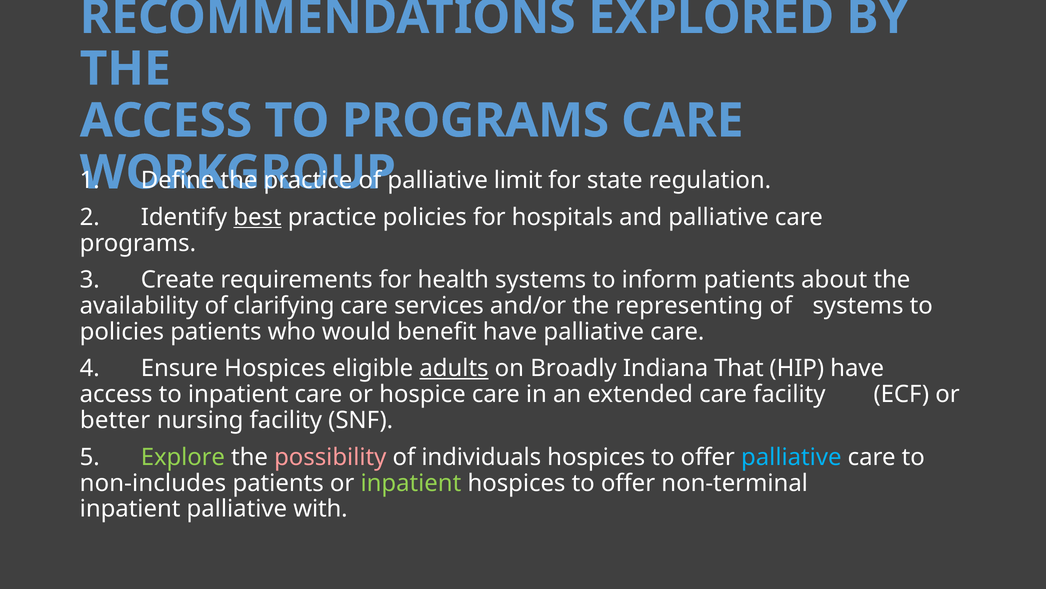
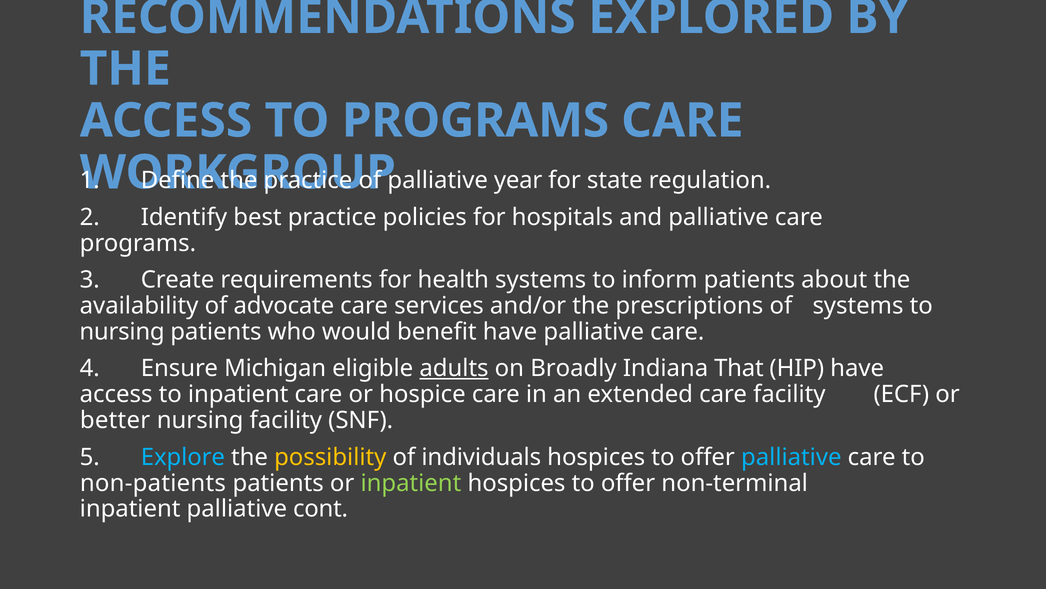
limit: limit -> year (518, 180)
best underline: present -> none (257, 217)
clarifying: clarifying -> advocate (284, 306)
representing: representing -> prescriptions (689, 306)
policies: policies -> nursing (122, 331)
Ensure Hospices: Hospices -> Michigan (275, 368)
Explore colour: light green -> light blue (183, 457)
possibility colour: pink -> yellow (330, 457)
non-includes: non-includes -> non-patients (153, 483)
with: with -> cont (321, 508)
